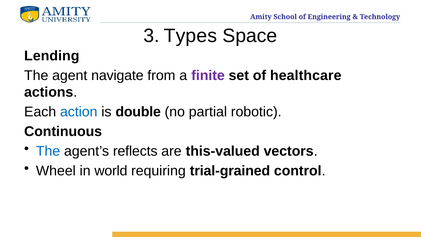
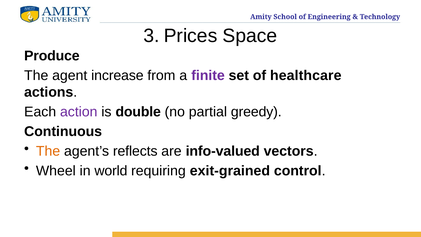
Types: Types -> Prices (191, 36)
Lending: Lending -> Produce (52, 56)
navigate: navigate -> increase (117, 75)
action colour: blue -> purple (79, 112)
robotic: robotic -> greedy (256, 112)
The colour: blue -> orange (48, 151)
this-valued: this-valued -> info-valued (223, 151)
trial-grained: trial-grained -> exit-grained (230, 171)
